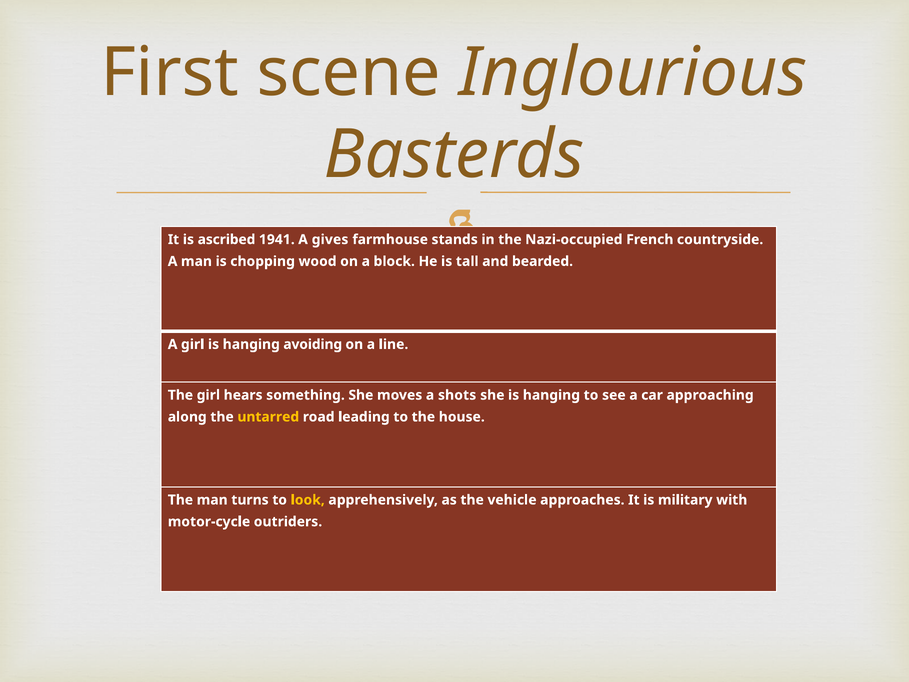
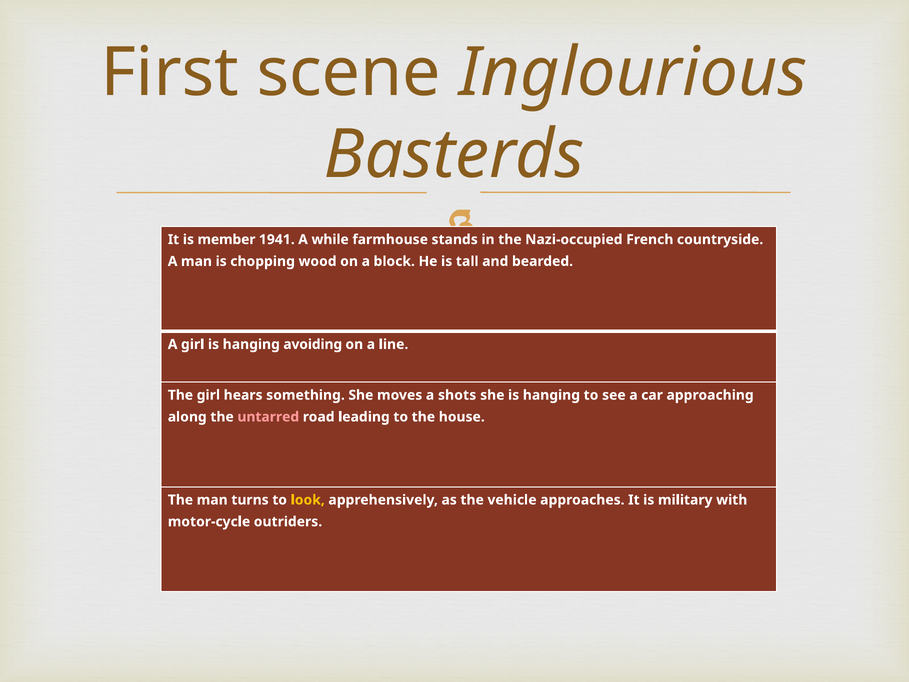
ascribed: ascribed -> member (226, 239)
gives: gives -> while (330, 239)
untarred colour: yellow -> pink (268, 417)
